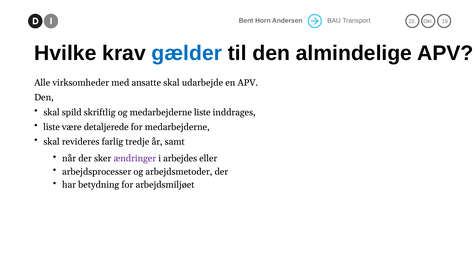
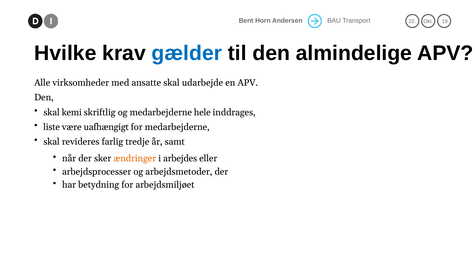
spild: spild -> kemi (72, 112)
medarbejderne liste: liste -> hele (202, 112)
detaljerede: detaljerede -> uafhængigt (106, 127)
ændringer colour: purple -> orange (135, 159)
